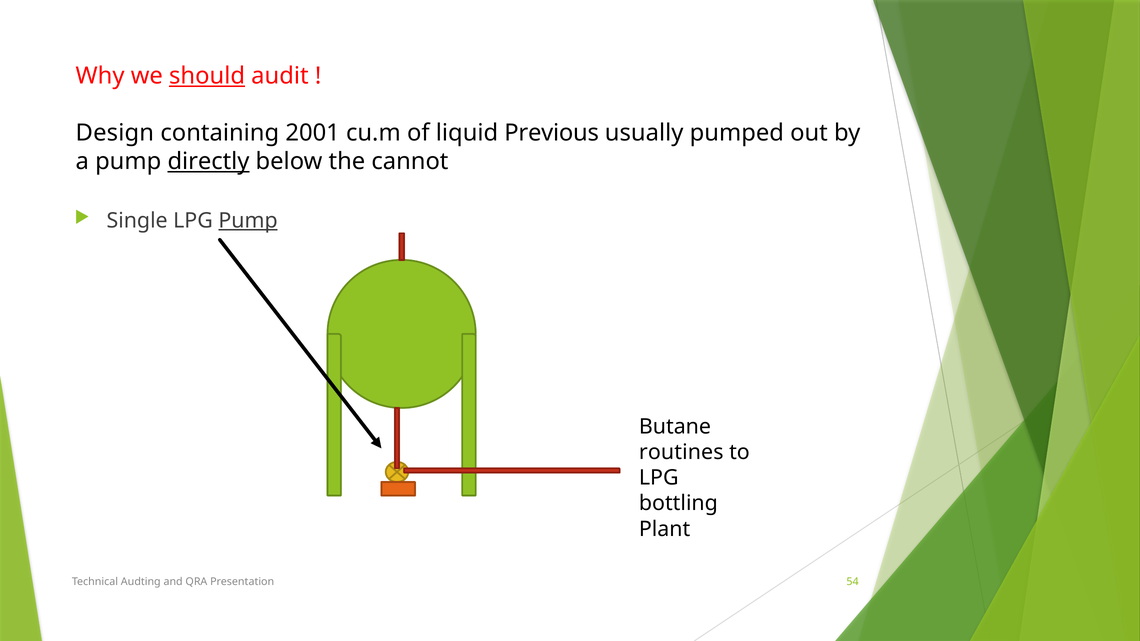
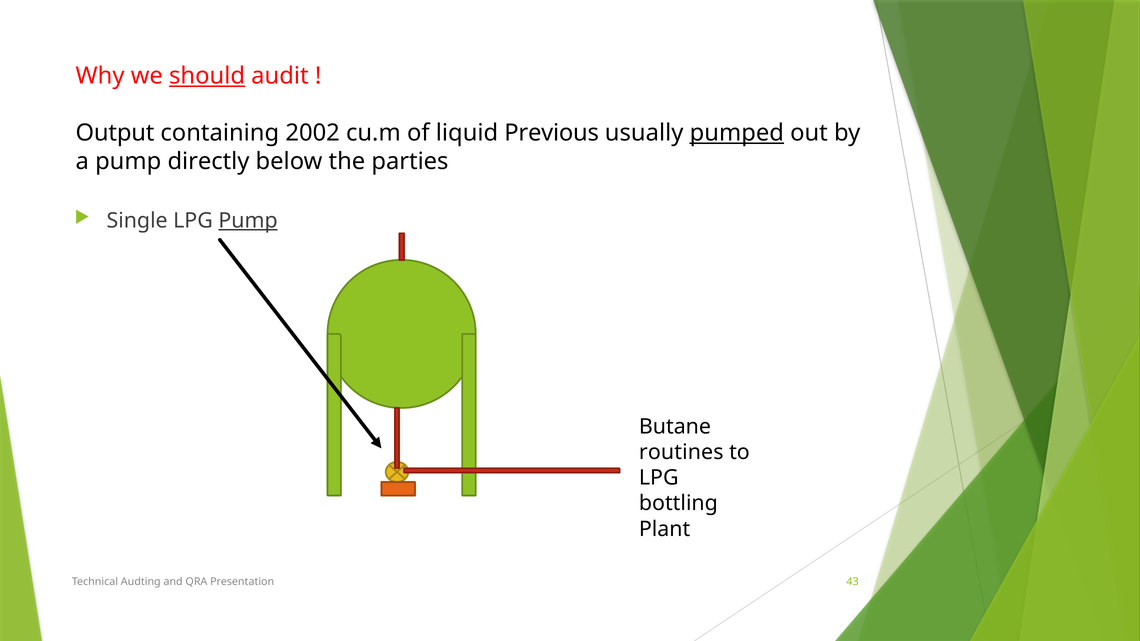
Design: Design -> Output (115, 133)
2001: 2001 -> 2002 (313, 133)
pumped underline: none -> present (737, 133)
directly underline: present -> none (208, 162)
cannot: cannot -> parties (410, 162)
54: 54 -> 43 (853, 582)
